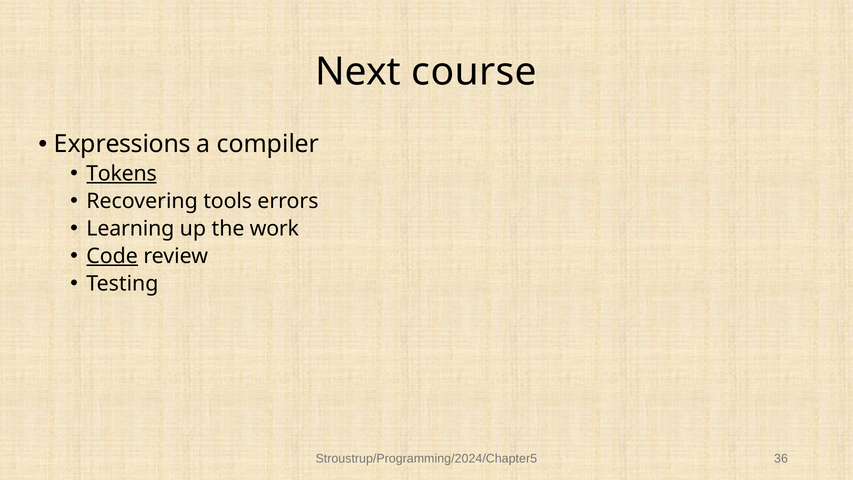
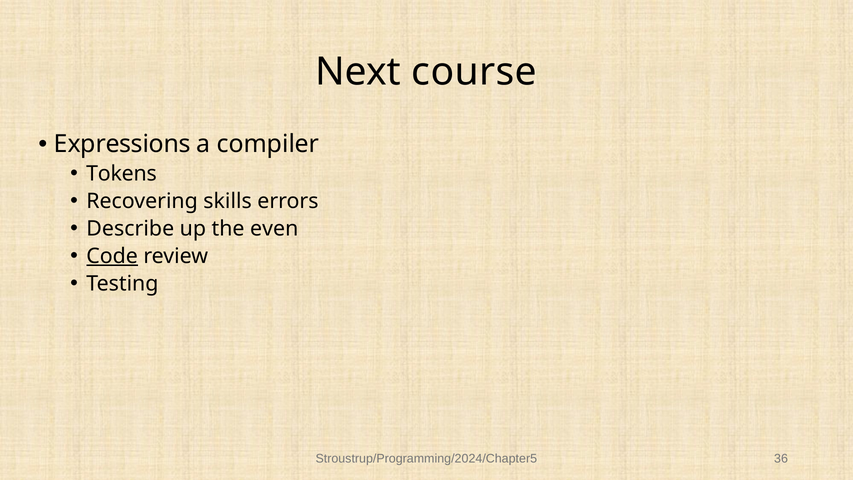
Tokens underline: present -> none (121, 174)
tools: tools -> skills (228, 201)
Learning: Learning -> Describe (130, 229)
work: work -> even (274, 229)
